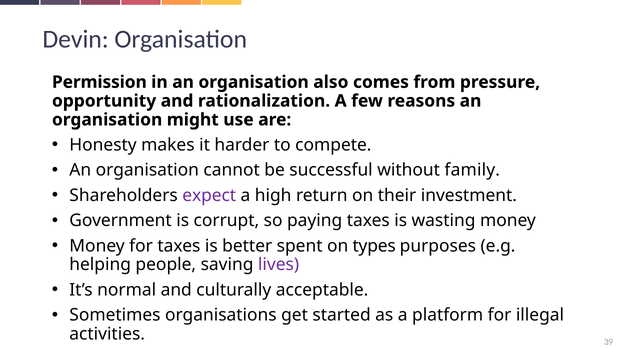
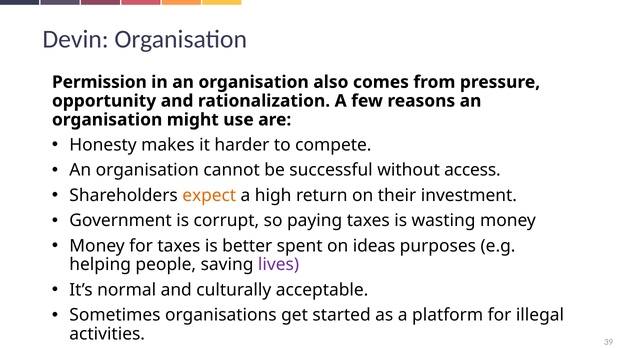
family: family -> access (472, 170)
expect colour: purple -> orange (209, 195)
types: types -> ideas (374, 246)
